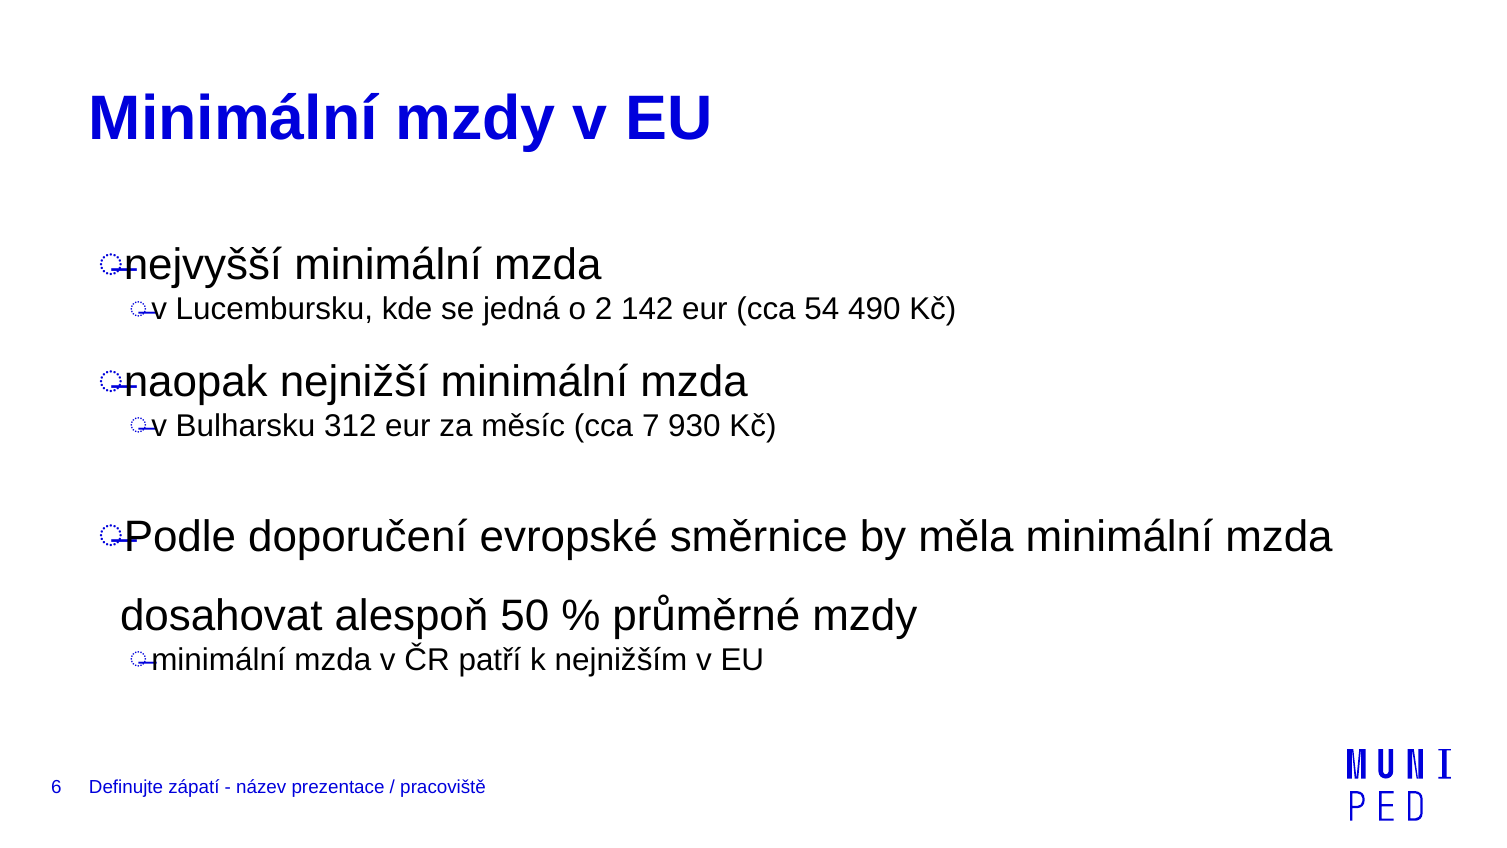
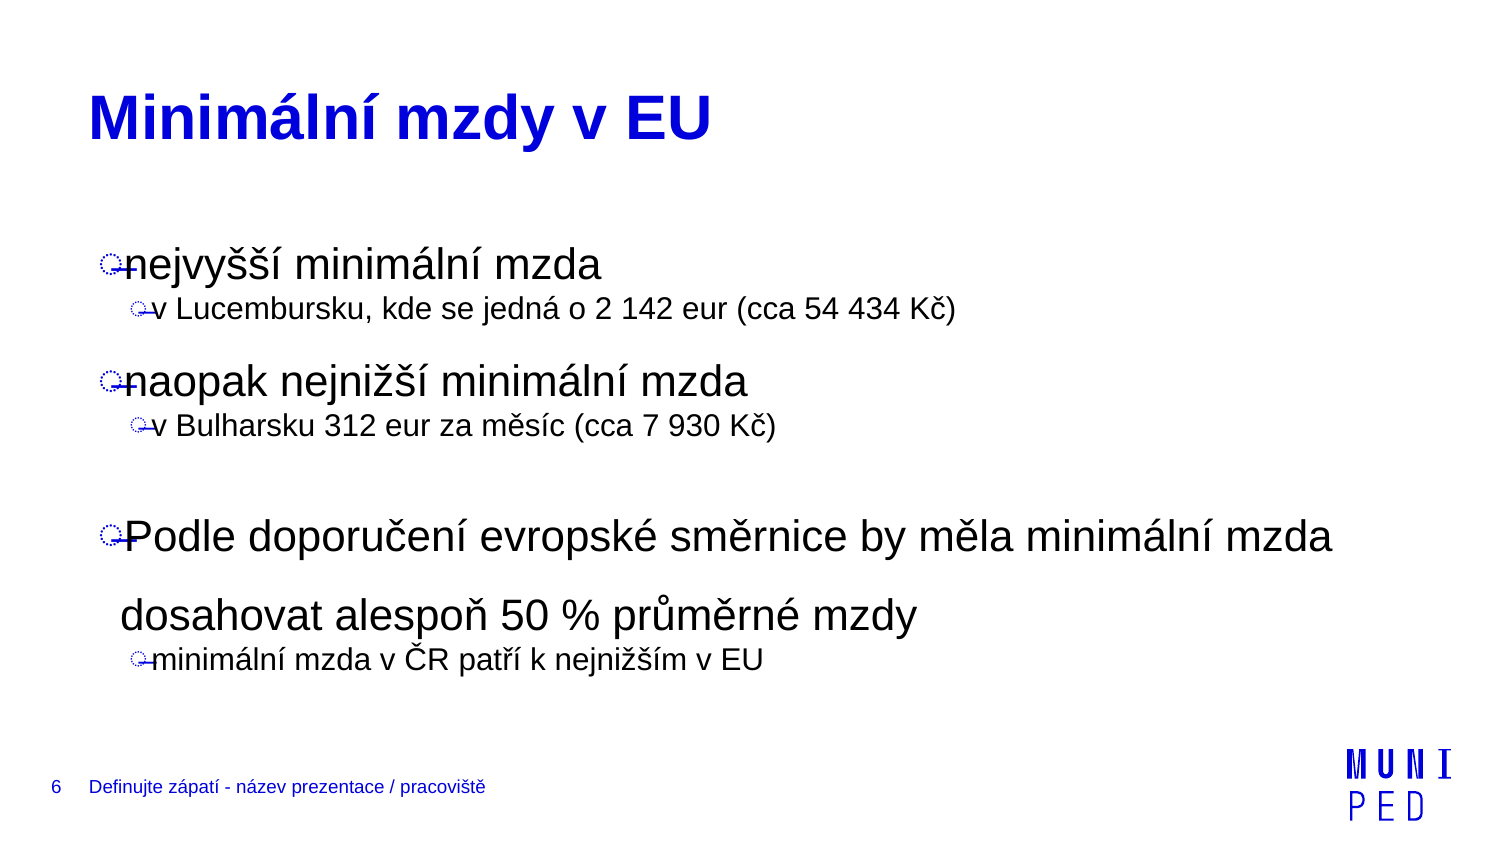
490: 490 -> 434 (874, 309)
